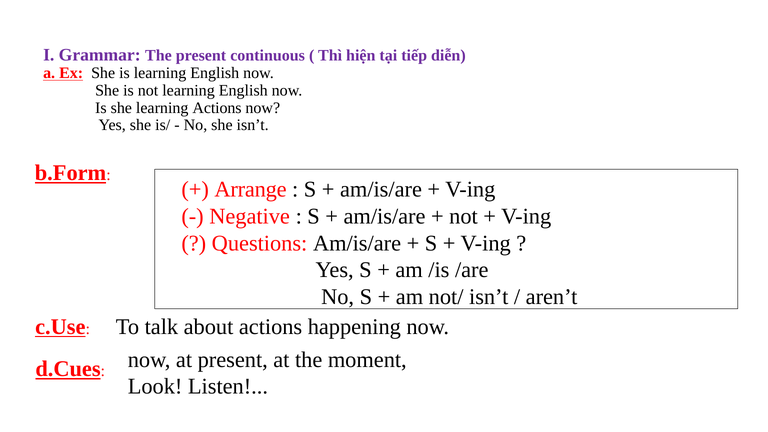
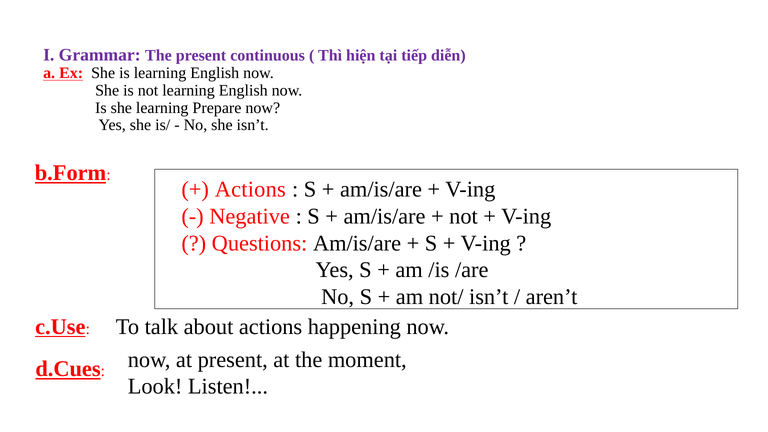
learning Actions: Actions -> Prepare (217, 108)
Arrange: Arrange -> Actions (250, 189)
